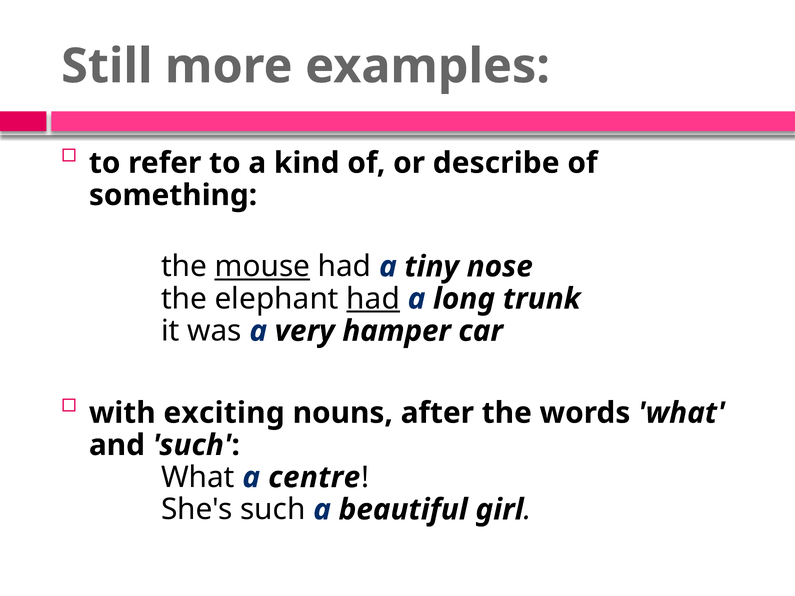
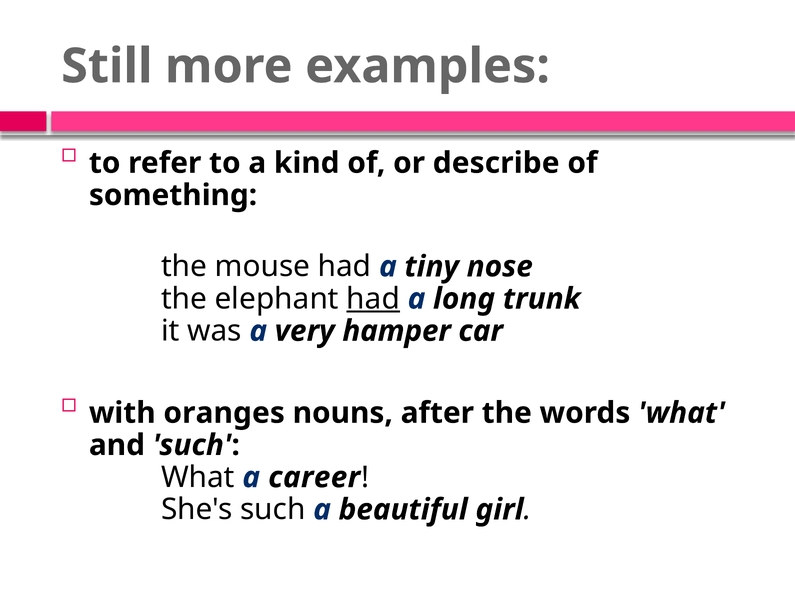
mouse underline: present -> none (262, 267)
exciting: exciting -> oranges (224, 413)
centre: centre -> career (314, 478)
